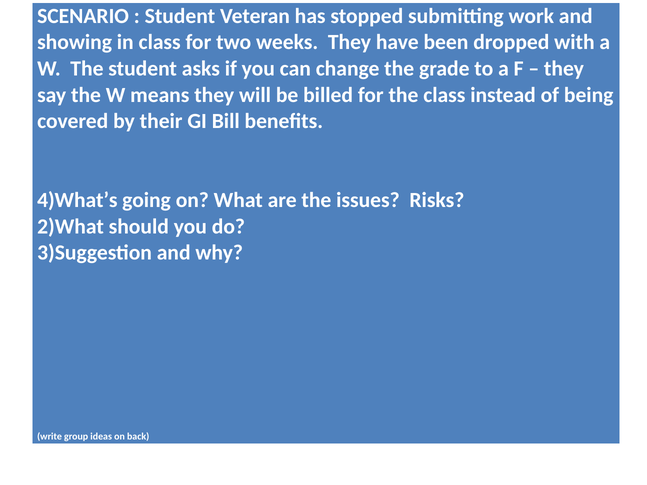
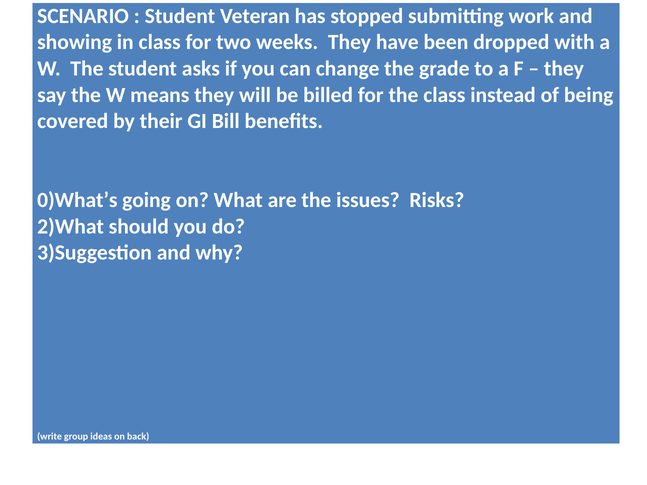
4)What’s: 4)What’s -> 0)What’s (77, 200)
